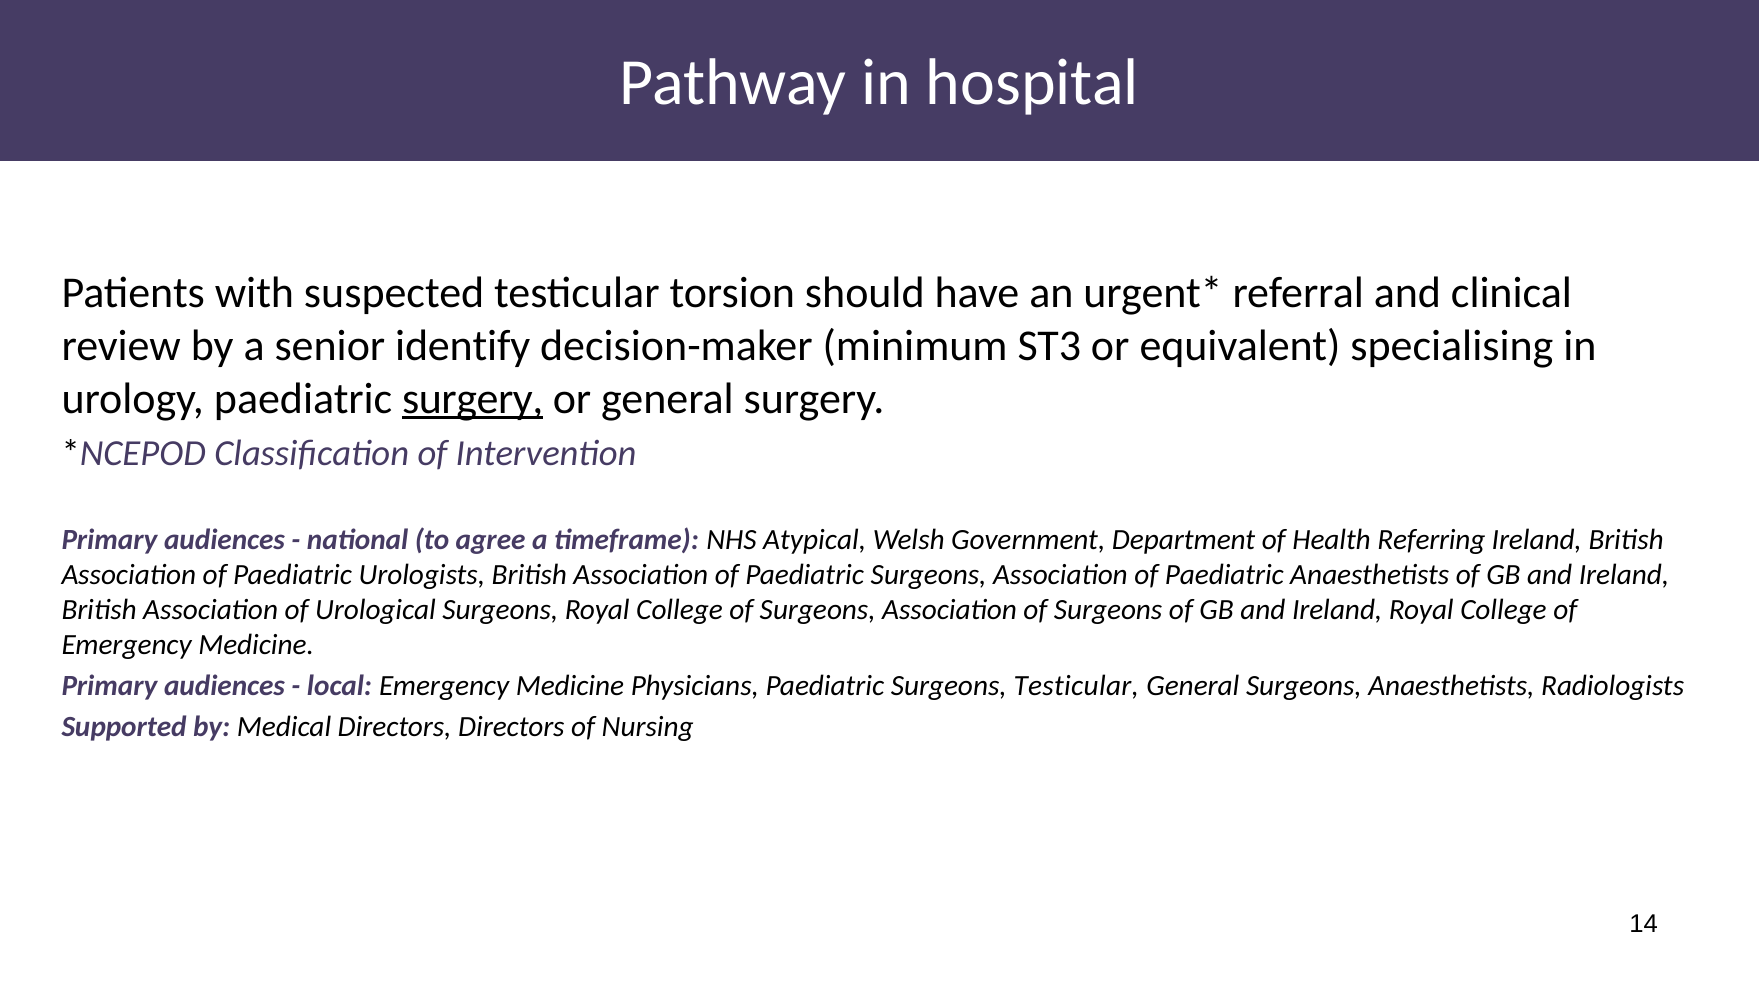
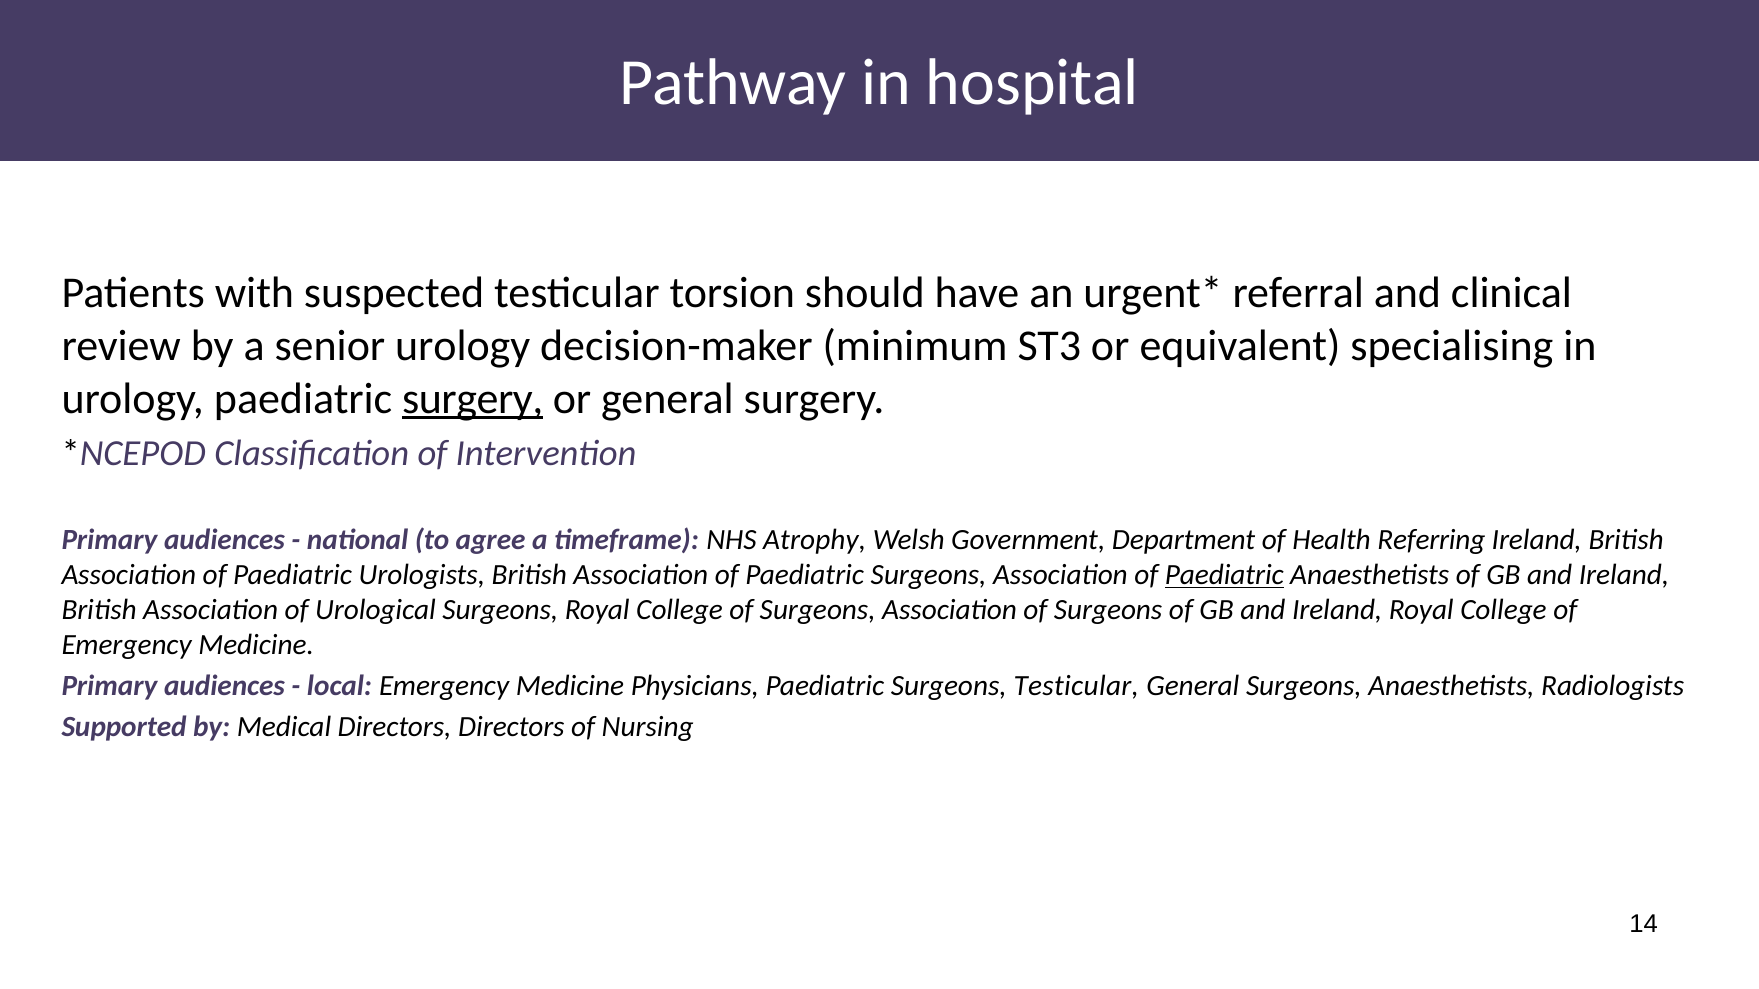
senior identify: identify -> urology (463, 346)
Atypical: Atypical -> Atrophy (815, 540)
Paediatric underline: none -> present (1224, 575)
